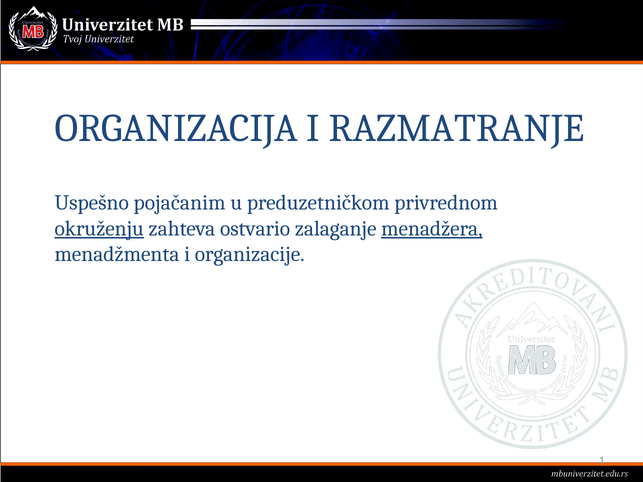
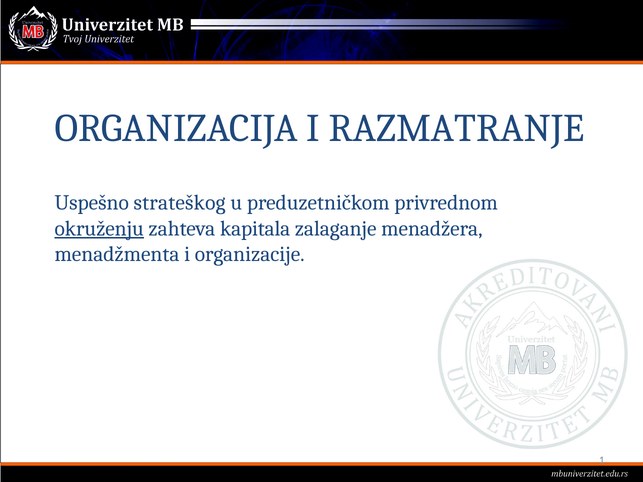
pojačanim: pojačanim -> strateškog (180, 203)
ostvario: ostvario -> kapitala (255, 229)
menadžera underline: present -> none (432, 229)
